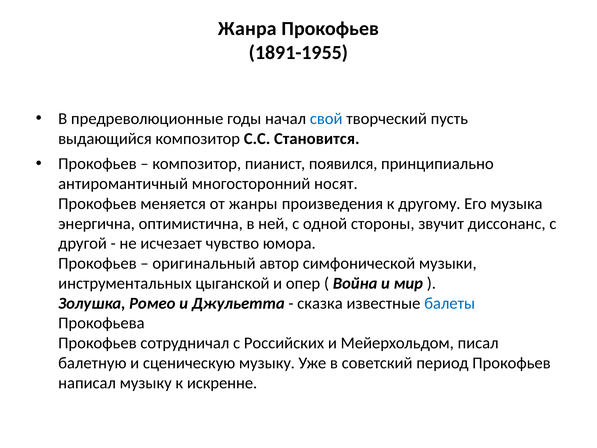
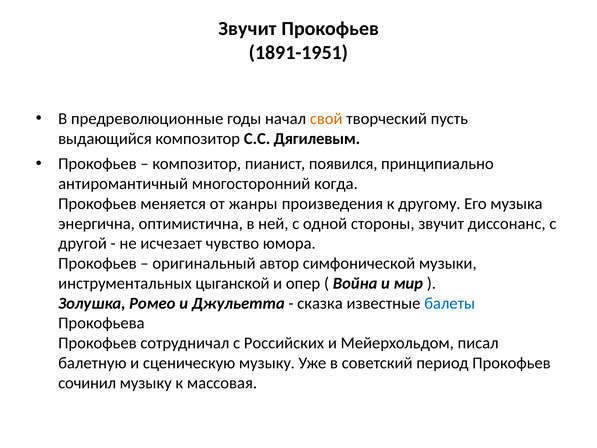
Жанра: Жанра -> Звучит (248, 29)
1891-1955: 1891-1955 -> 1891-1951 (299, 52)
свой colour: blue -> orange (326, 119)
Становится: Становится -> Дягилевым (317, 138)
носят: носят -> когда (336, 184)
написал: написал -> сочинил (87, 383)
искренне: искренне -> массовая (222, 383)
